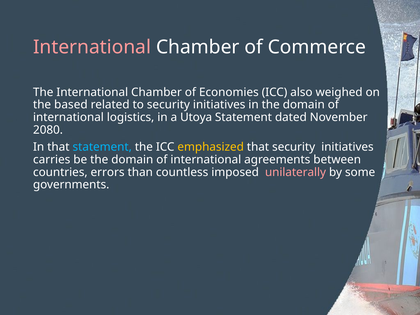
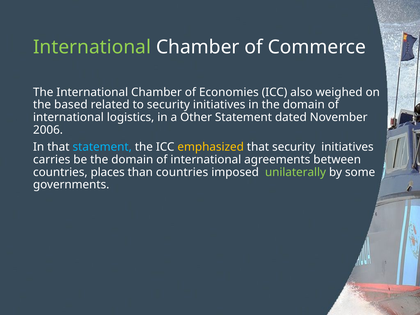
International colour: pink -> light green (92, 47)
Utoya: Utoya -> Other (196, 117)
2080: 2080 -> 2006 (48, 130)
errors: errors -> places (108, 172)
than countless: countless -> countries (182, 172)
unilaterally colour: pink -> light green (296, 172)
